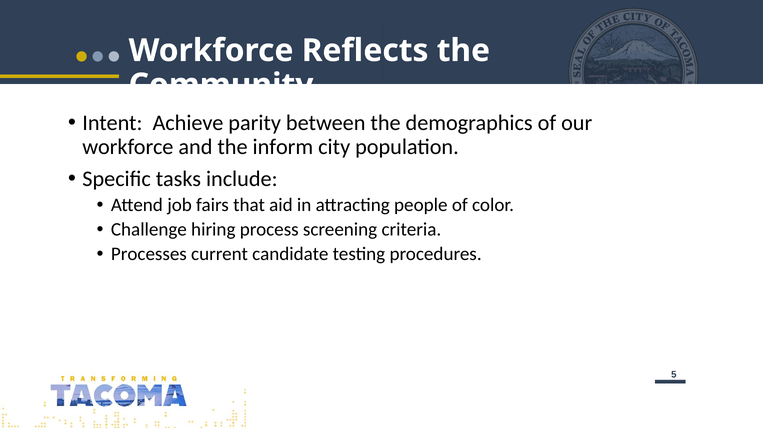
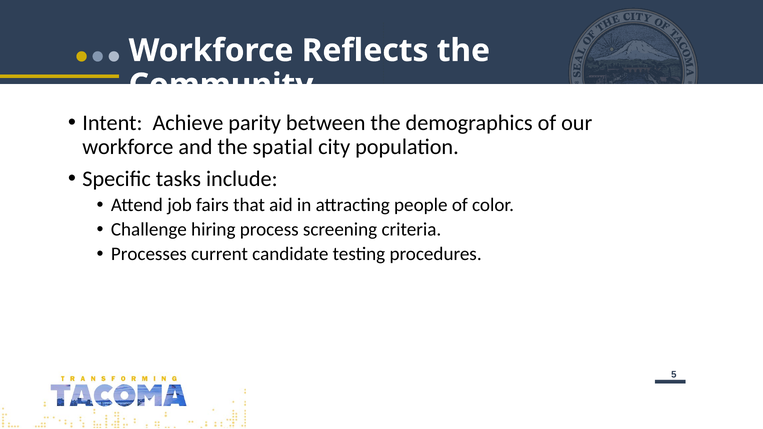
inform: inform -> spatial (283, 147)
